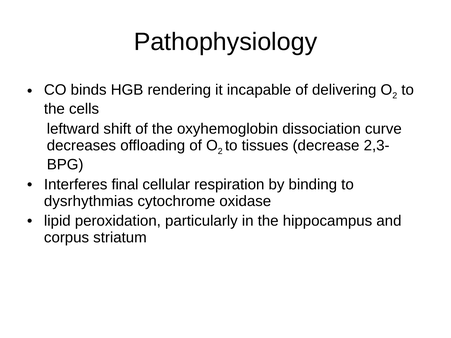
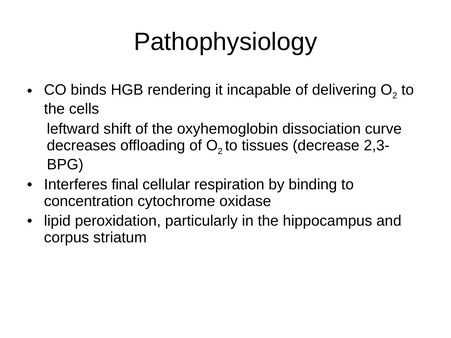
dysrhythmias: dysrhythmias -> concentration (89, 201)
